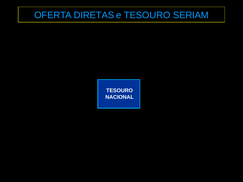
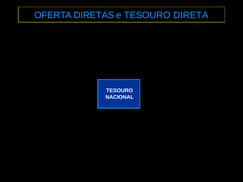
SERIAM: SERIAM -> DIRETA (191, 15)
